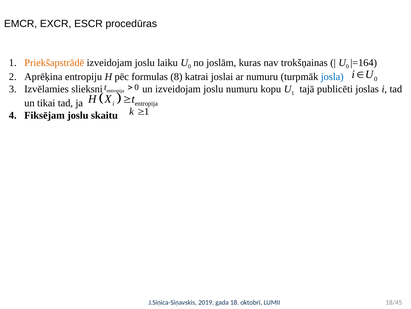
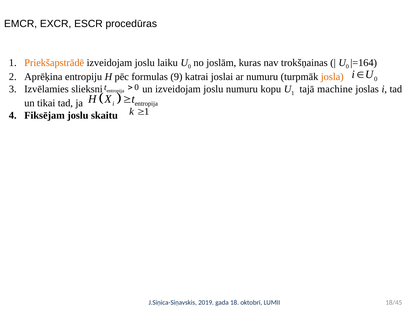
8: 8 -> 9 (176, 77)
josla colour: blue -> orange (332, 77)
publicēti: publicēti -> machine (335, 89)
